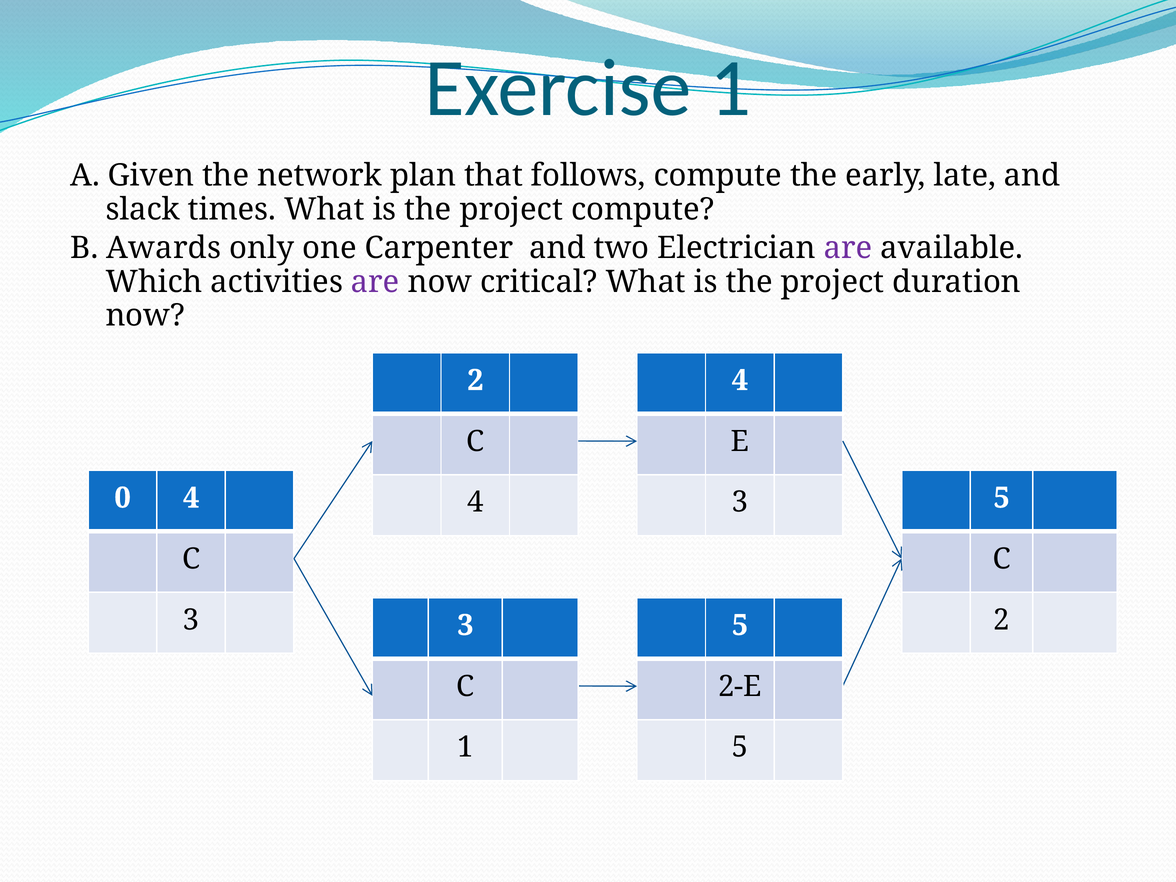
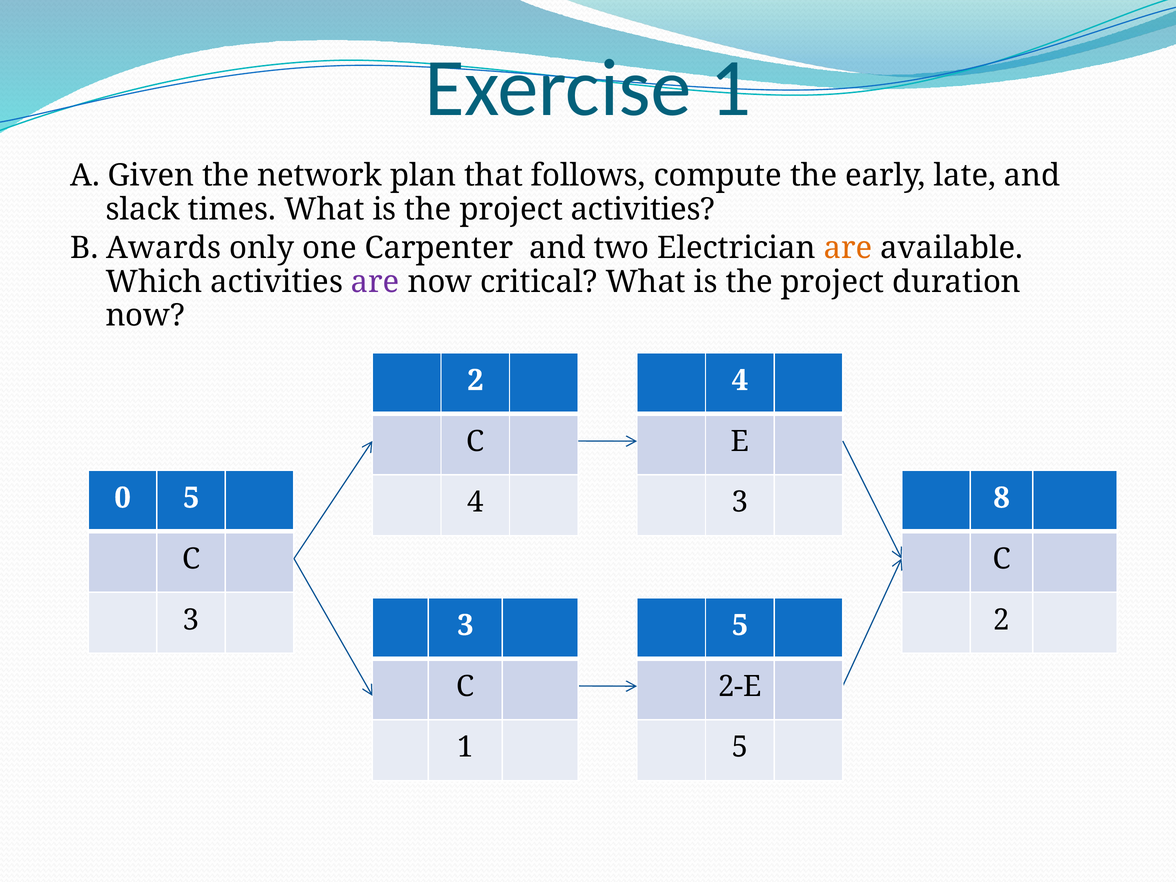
project compute: compute -> activities (643, 209)
are colour: purple -> orange (848, 248)
0 4: 4 -> 5 (191, 498)
3 5: 5 -> 8 (1002, 498)
